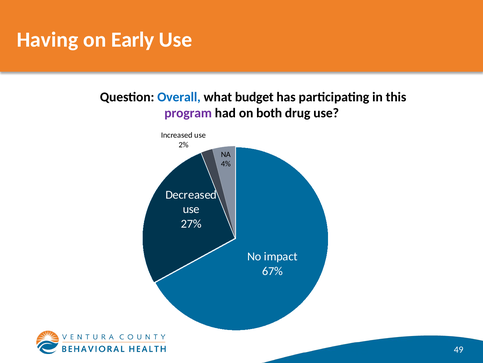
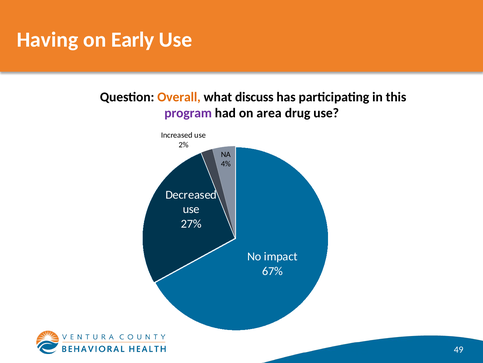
Overall colour: blue -> orange (179, 97)
budget: budget -> discuss (254, 97)
both: both -> area (269, 113)
